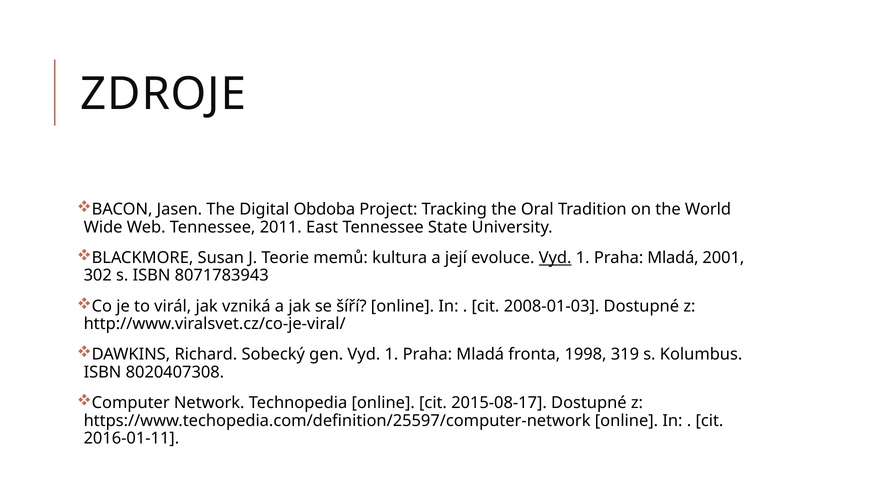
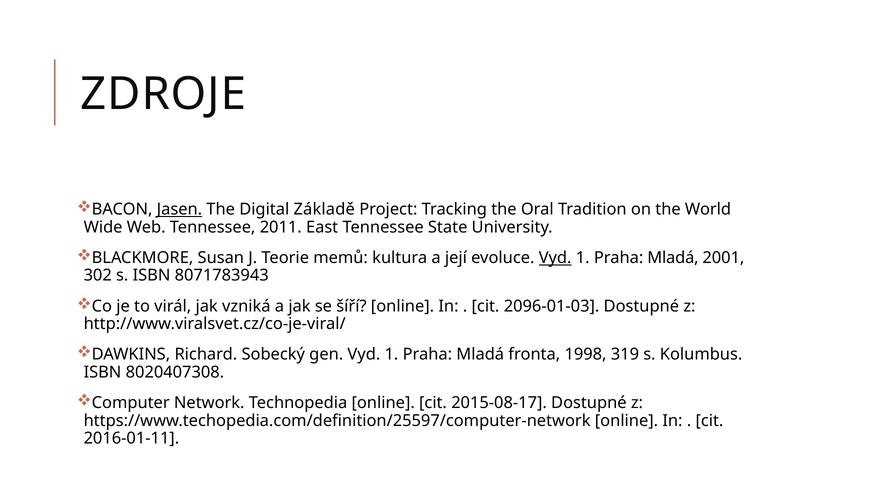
Jasen underline: none -> present (179, 209)
Obdoba: Obdoba -> Základě (324, 209)
2008-01-03: 2008-01-03 -> 2096-01-03 (552, 306)
